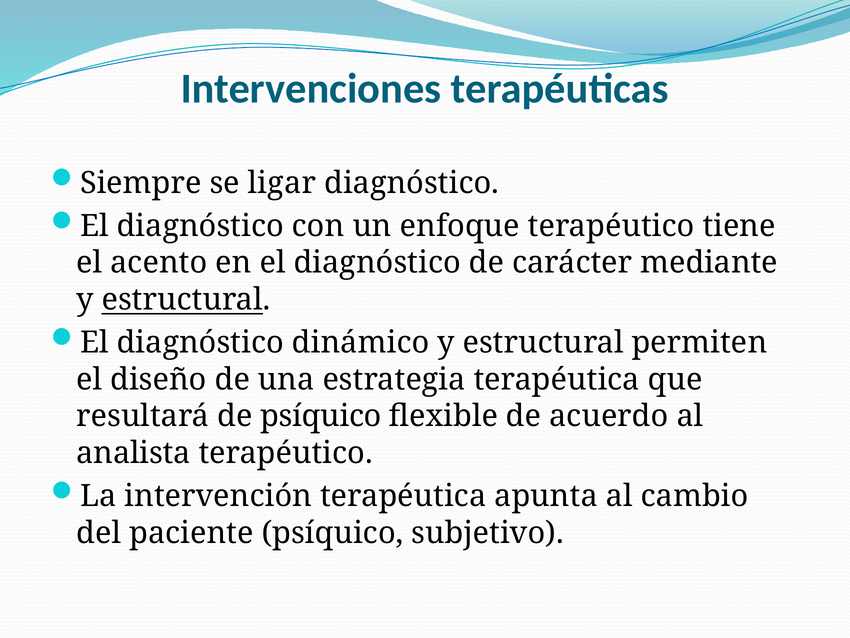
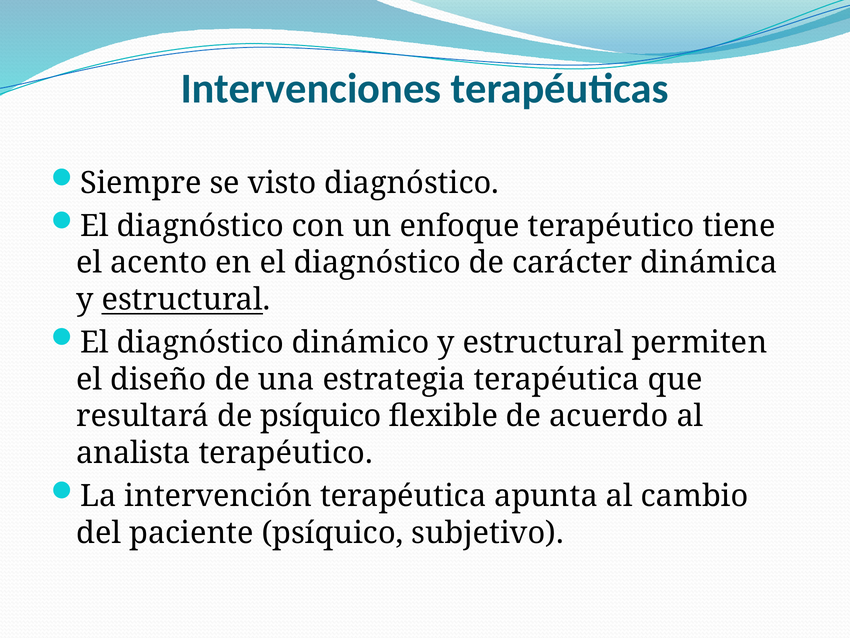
ligar: ligar -> visto (282, 183)
mediante: mediante -> dinámica (709, 263)
